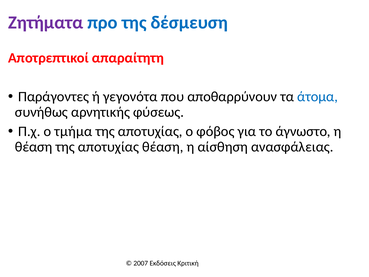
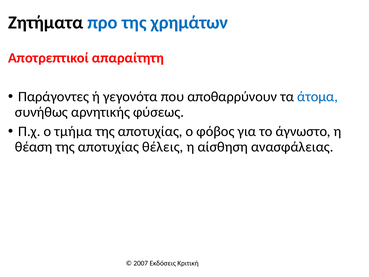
Ζητήματα colour: purple -> black (46, 22)
δέσμευση: δέσμευση -> χρημάτων (189, 22)
αποτυχίας θέαση: θέαση -> θέλεις (163, 147)
